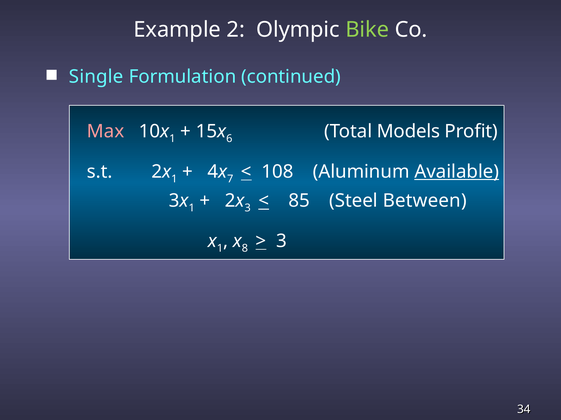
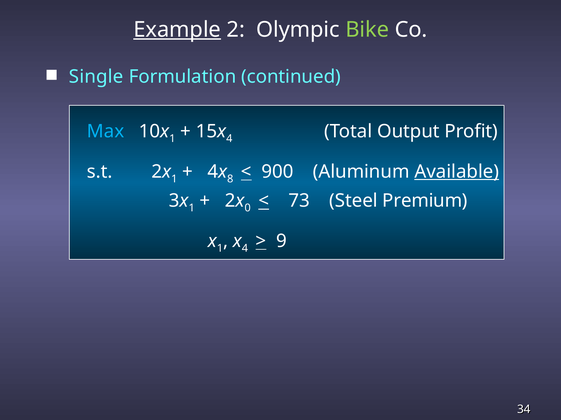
Example underline: none -> present (177, 30)
Max colour: pink -> light blue (106, 132)
6: 6 -> 4 (229, 139)
Models: Models -> Output (408, 132)
7: 7 -> 8 (230, 179)
108: 108 -> 900 (277, 172)
3: 3 -> 0 (248, 208)
85: 85 -> 73 (299, 201)
Between: Between -> Premium (425, 201)
8: 8 -> 4 (245, 249)
3: 3 -> 9 (281, 241)
